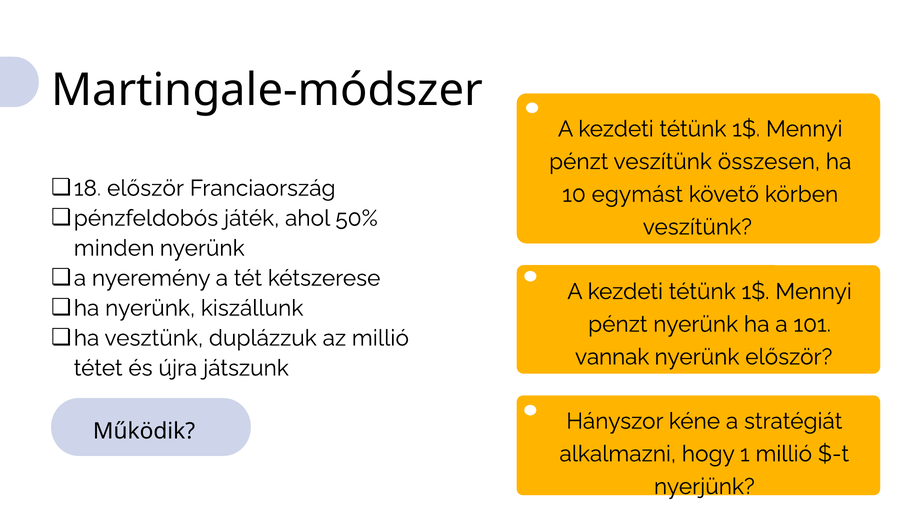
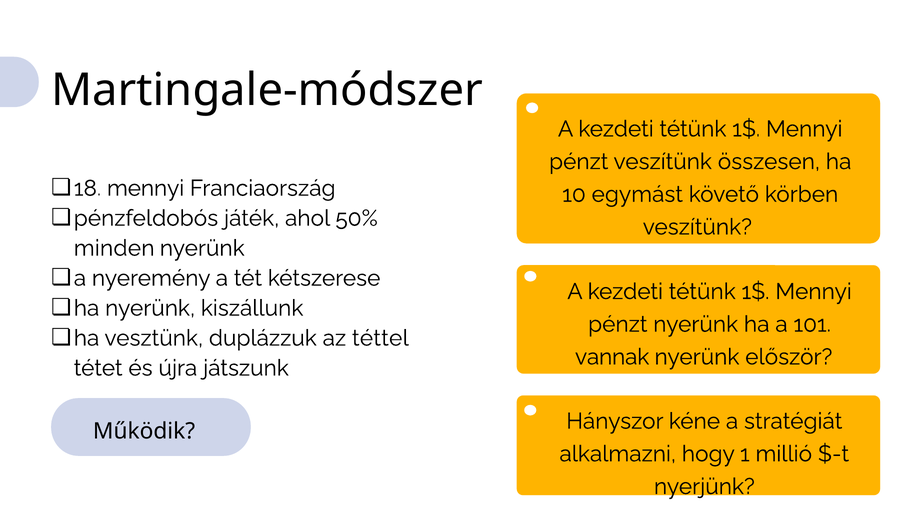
először: először -> mennyi (146, 188)
az millió: millió -> téttel (380, 338)
